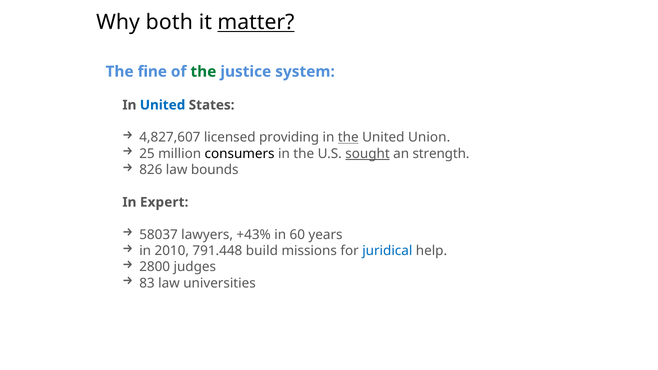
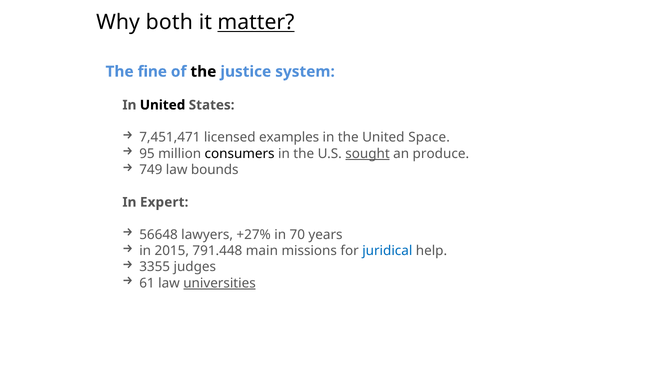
the colour: green -> black (203, 72)
United colour: blue -> black (163, 105)
4,827,607: 4,827,607 -> 7,451,471 (170, 137)
providing: providing -> examples (289, 137)
the underline: present -> none (348, 137)
Union: Union -> Space (429, 137)
25: 25 -> 95 (147, 154)
strength: strength -> produce (441, 154)
826: 826 -> 749 (151, 170)
58037: 58037 -> 56648 (159, 235)
+43%: +43% -> +27% (254, 235)
60: 60 -> 70 (297, 235)
2010: 2010 -> 2015 (172, 251)
build: build -> main (262, 251)
2800: 2800 -> 3355 (155, 267)
83: 83 -> 61 (147, 283)
universities underline: none -> present (220, 283)
